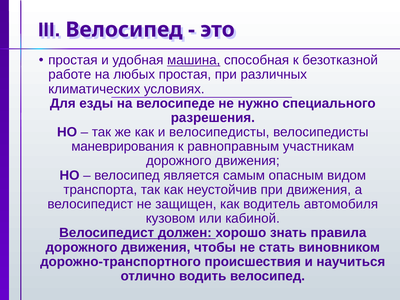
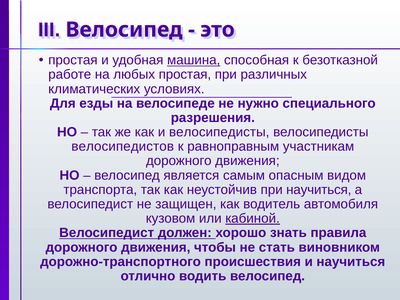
маневрирования: маневрирования -> велосипедистов (123, 147)
при движения: движения -> научиться (319, 190)
кабиной underline: none -> present (253, 218)
